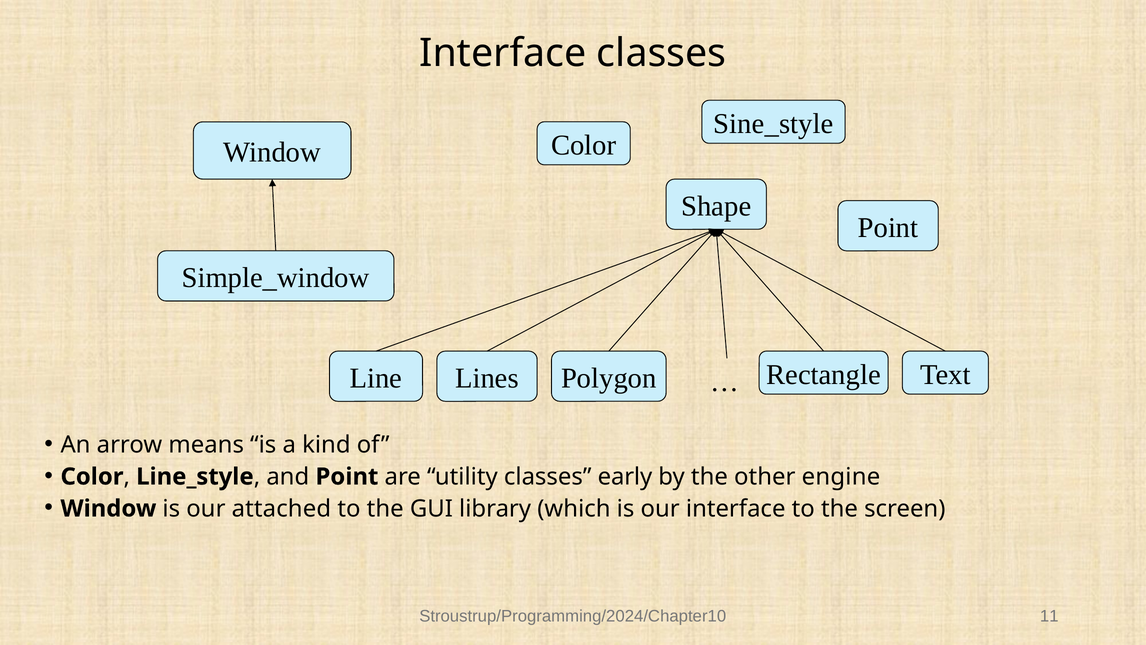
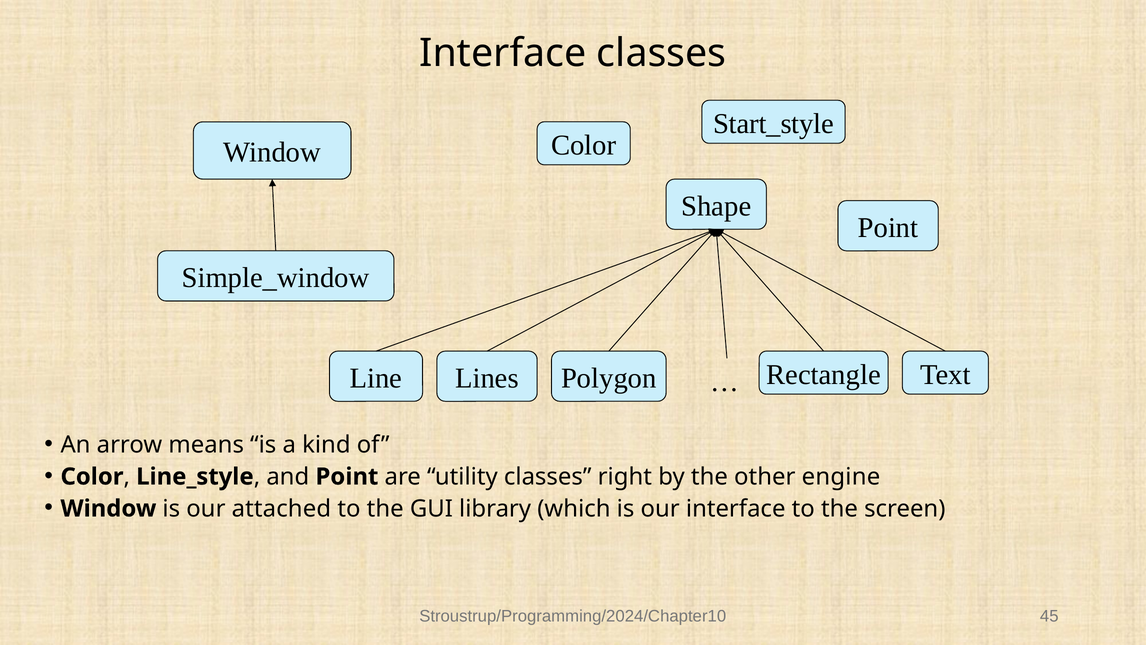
Sine_style: Sine_style -> Start_style (773, 124)
early: early -> right (625, 476)
11: 11 -> 45 (1049, 616)
